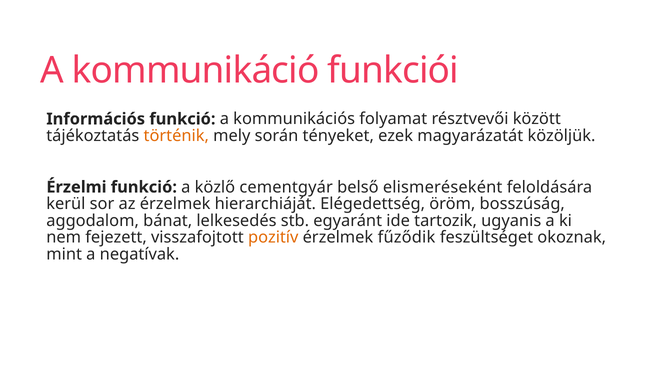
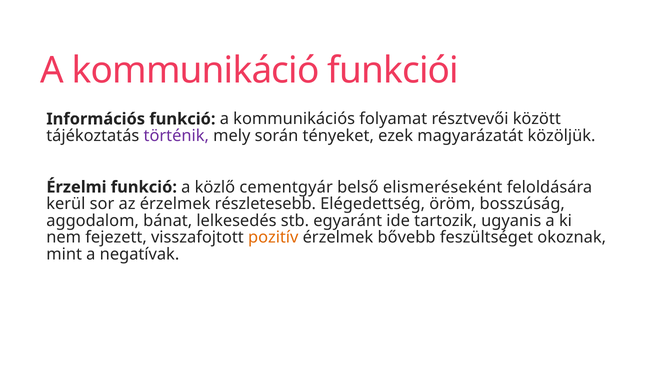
történik colour: orange -> purple (176, 136)
hierarchiáját: hierarchiáját -> részletesebb (265, 204)
fűződik: fűződik -> bővebb (407, 237)
